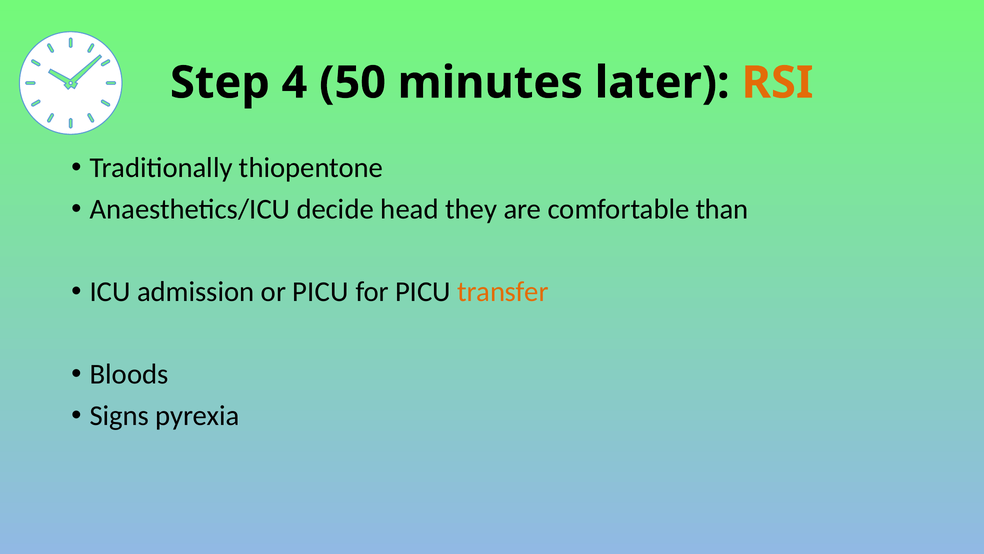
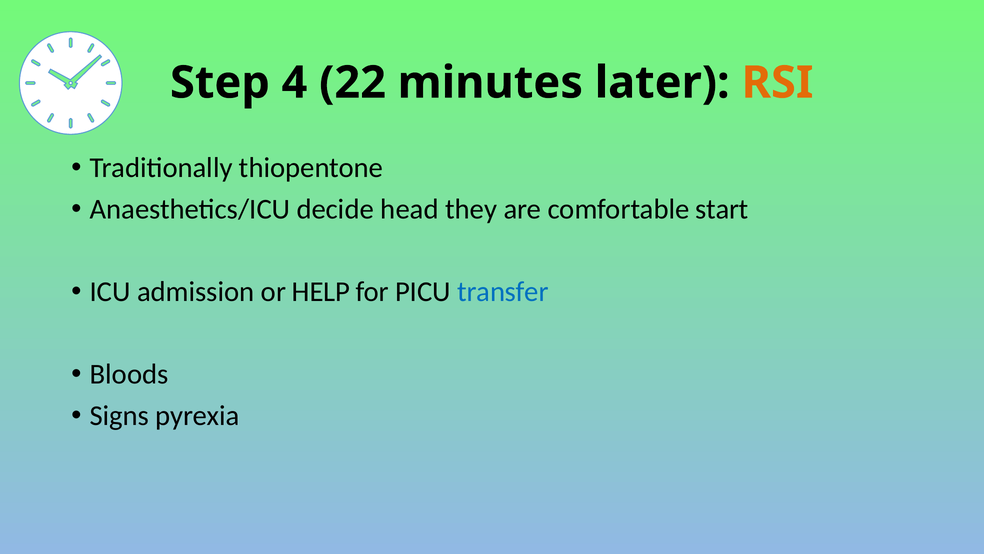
50: 50 -> 22 (353, 83)
than: than -> start (722, 209)
or PICU: PICU -> HELP (321, 292)
transfer colour: orange -> blue (503, 292)
